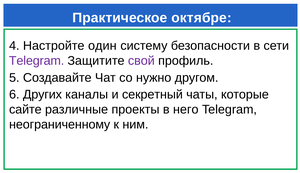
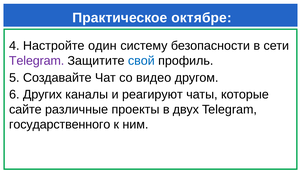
свой colour: purple -> blue (141, 61)
нужно: нужно -> видео (154, 78)
секретный: секретный -> реагируют (152, 95)
него: него -> двух (186, 110)
неограниченному: неограниченному -> государственного (60, 125)
